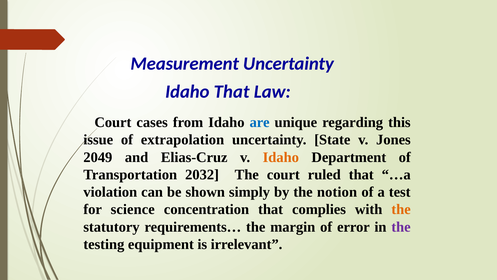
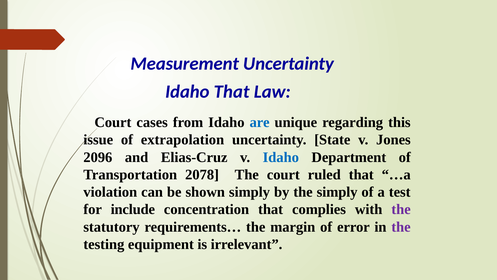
2049: 2049 -> 2096 (98, 157)
Idaho colour: orange -> blue (281, 157)
2032: 2032 -> 2078 (202, 174)
the notion: notion -> simply (337, 192)
science: science -> include (133, 209)
the colour: orange -> purple (401, 209)
